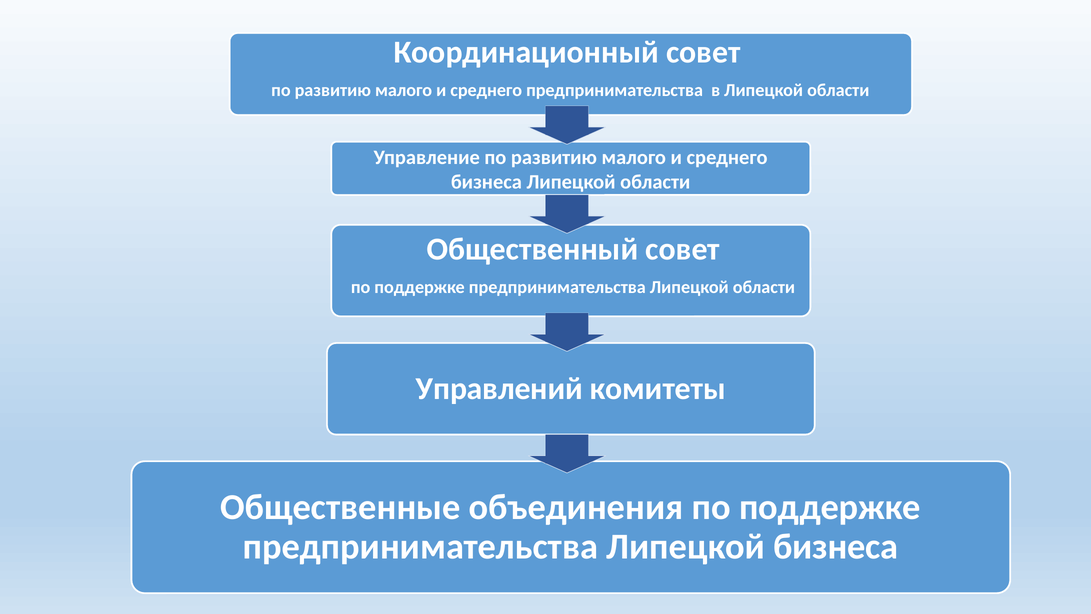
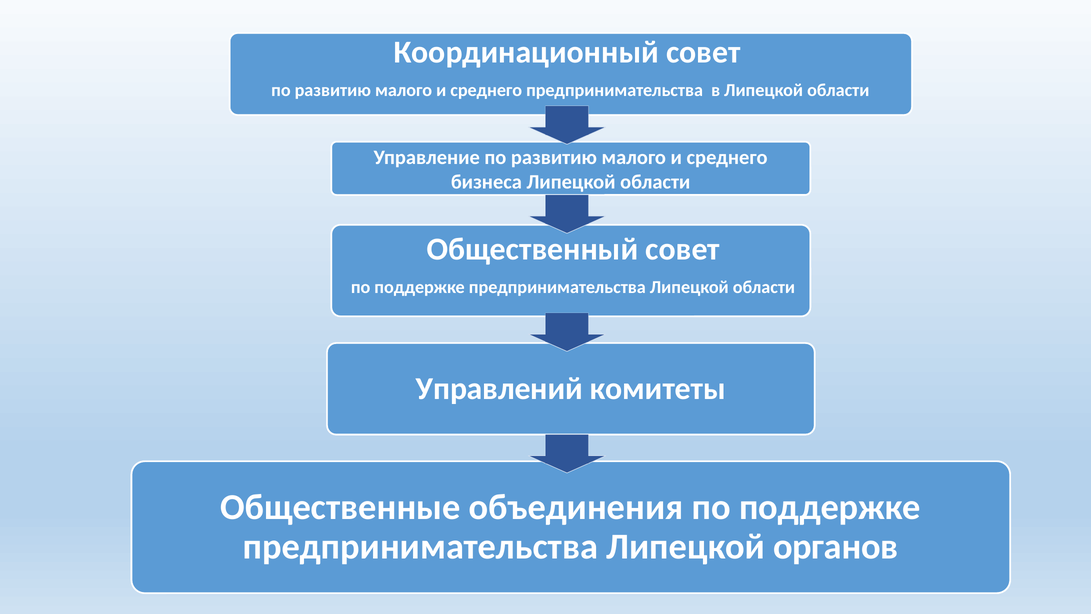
Липецкой бизнеса: бизнеса -> органов (836, 546)
